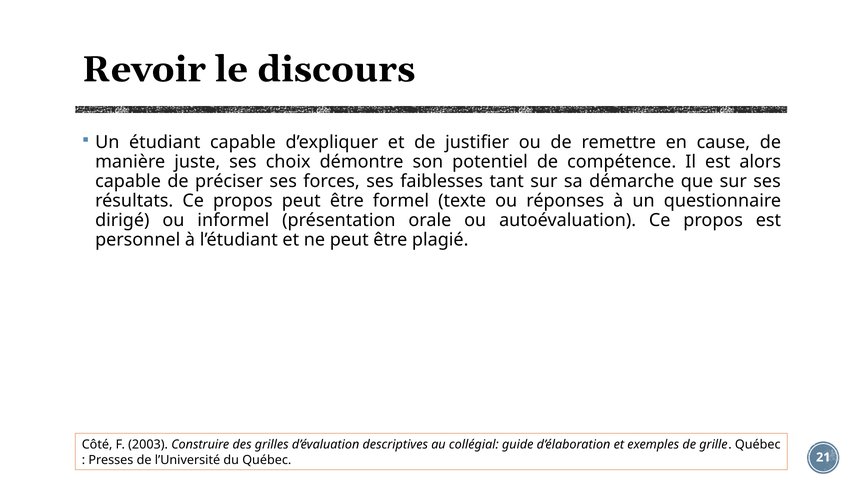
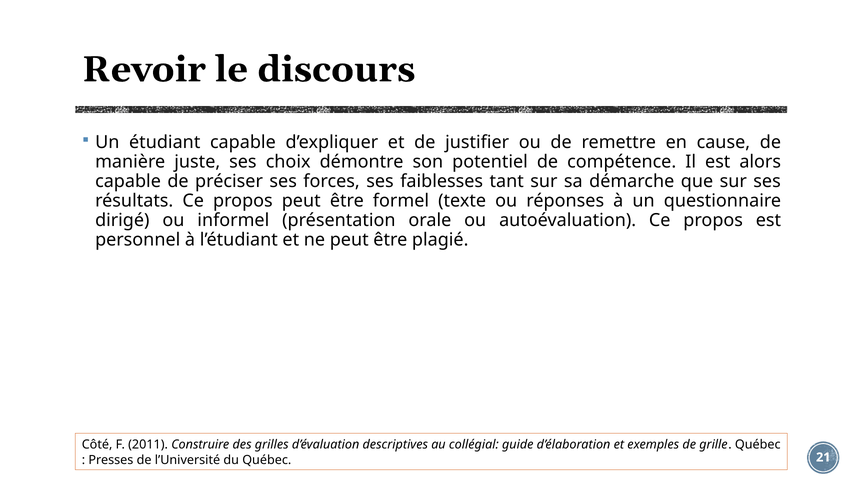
2003: 2003 -> 2011 (148, 444)
